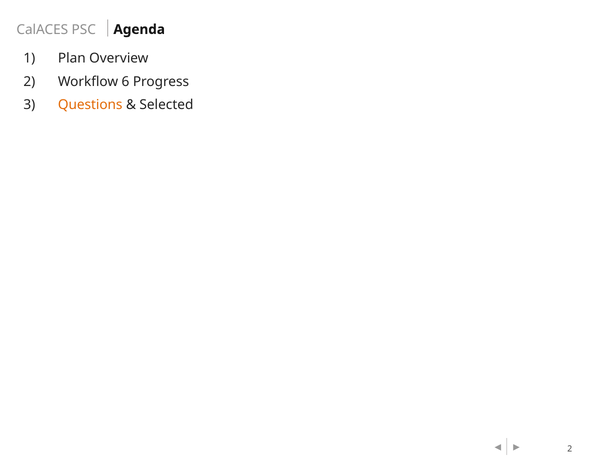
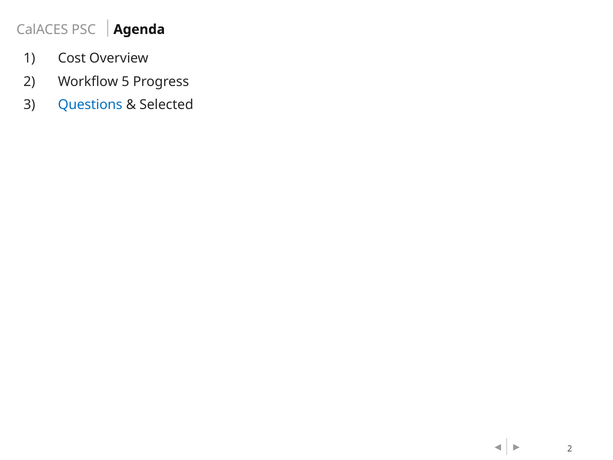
Plan: Plan -> Cost (72, 58)
6: 6 -> 5 (126, 82)
Questions colour: orange -> blue (90, 105)
